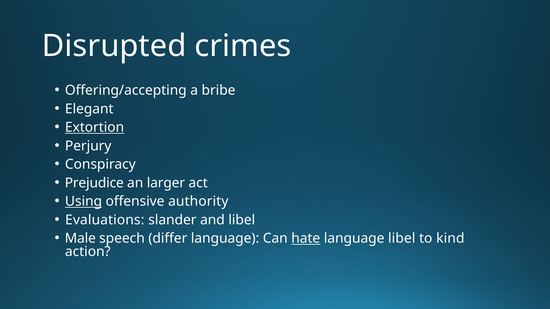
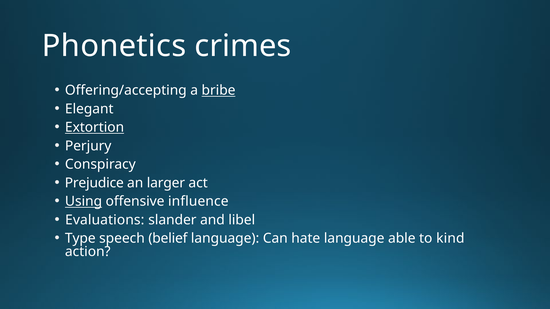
Disrupted: Disrupted -> Phonetics (114, 46)
bribe underline: none -> present (219, 91)
authority: authority -> influence (198, 202)
Male: Male -> Type (80, 239)
differ: differ -> belief (168, 239)
hate underline: present -> none (306, 239)
language libel: libel -> able (402, 239)
